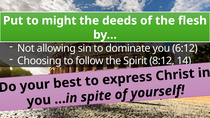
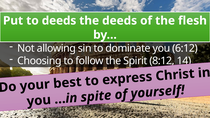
to might: might -> deeds (59, 21)
